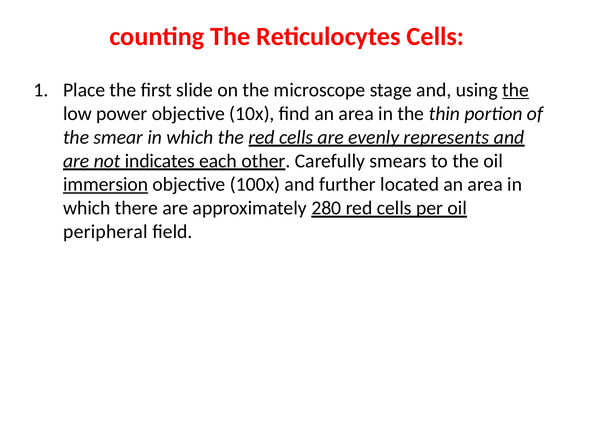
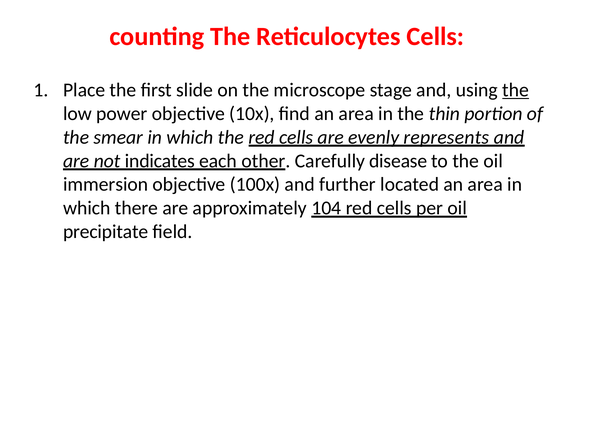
smears: smears -> disease (398, 161)
immersion underline: present -> none (106, 184)
280: 280 -> 104 (326, 208)
peripheral: peripheral -> precipitate (106, 231)
